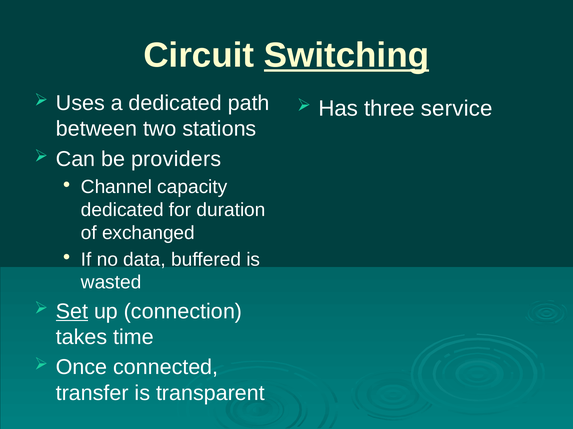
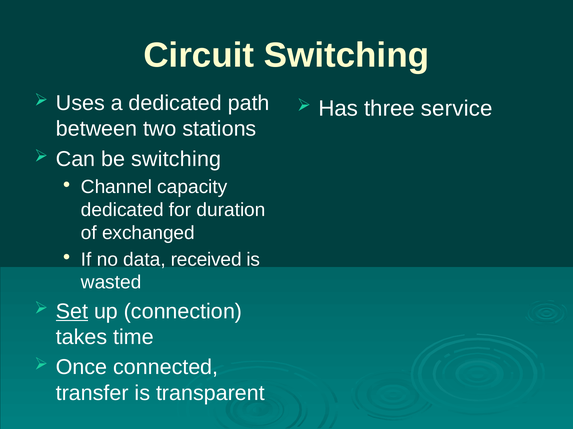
Switching underline: present -> none (346, 56)
be providers: providers -> switching (176, 159)
buffered: buffered -> received (206, 260)
